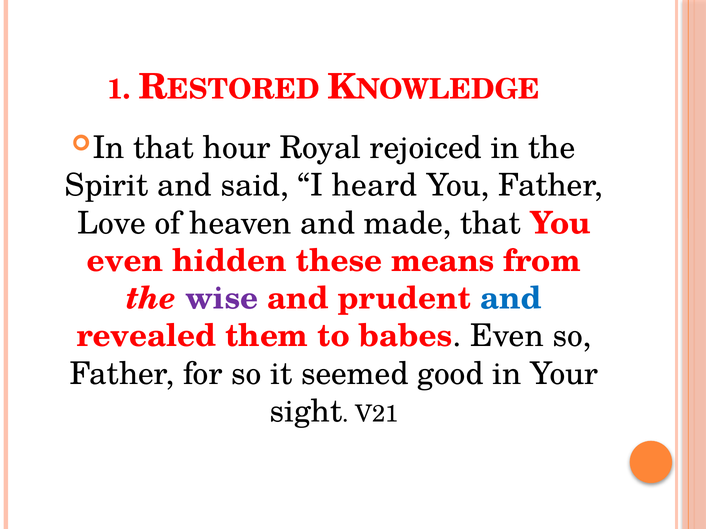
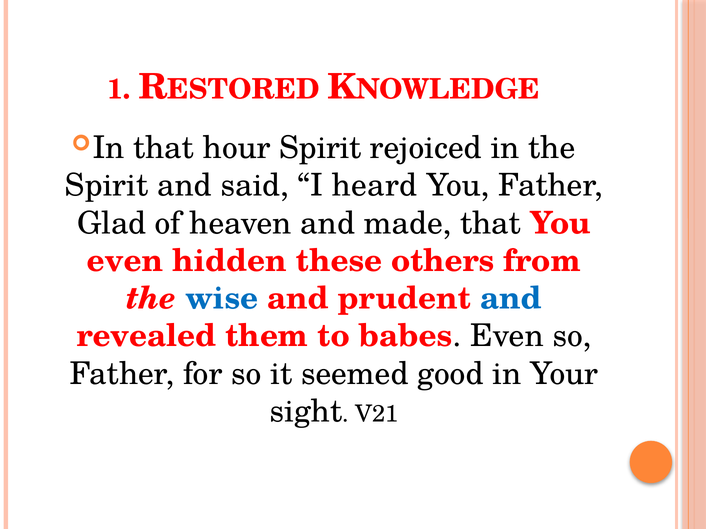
hour Royal: Royal -> Spirit (320, 148)
Love: Love -> Glad (112, 223)
means: means -> others (443, 261)
wise colour: purple -> blue (222, 299)
